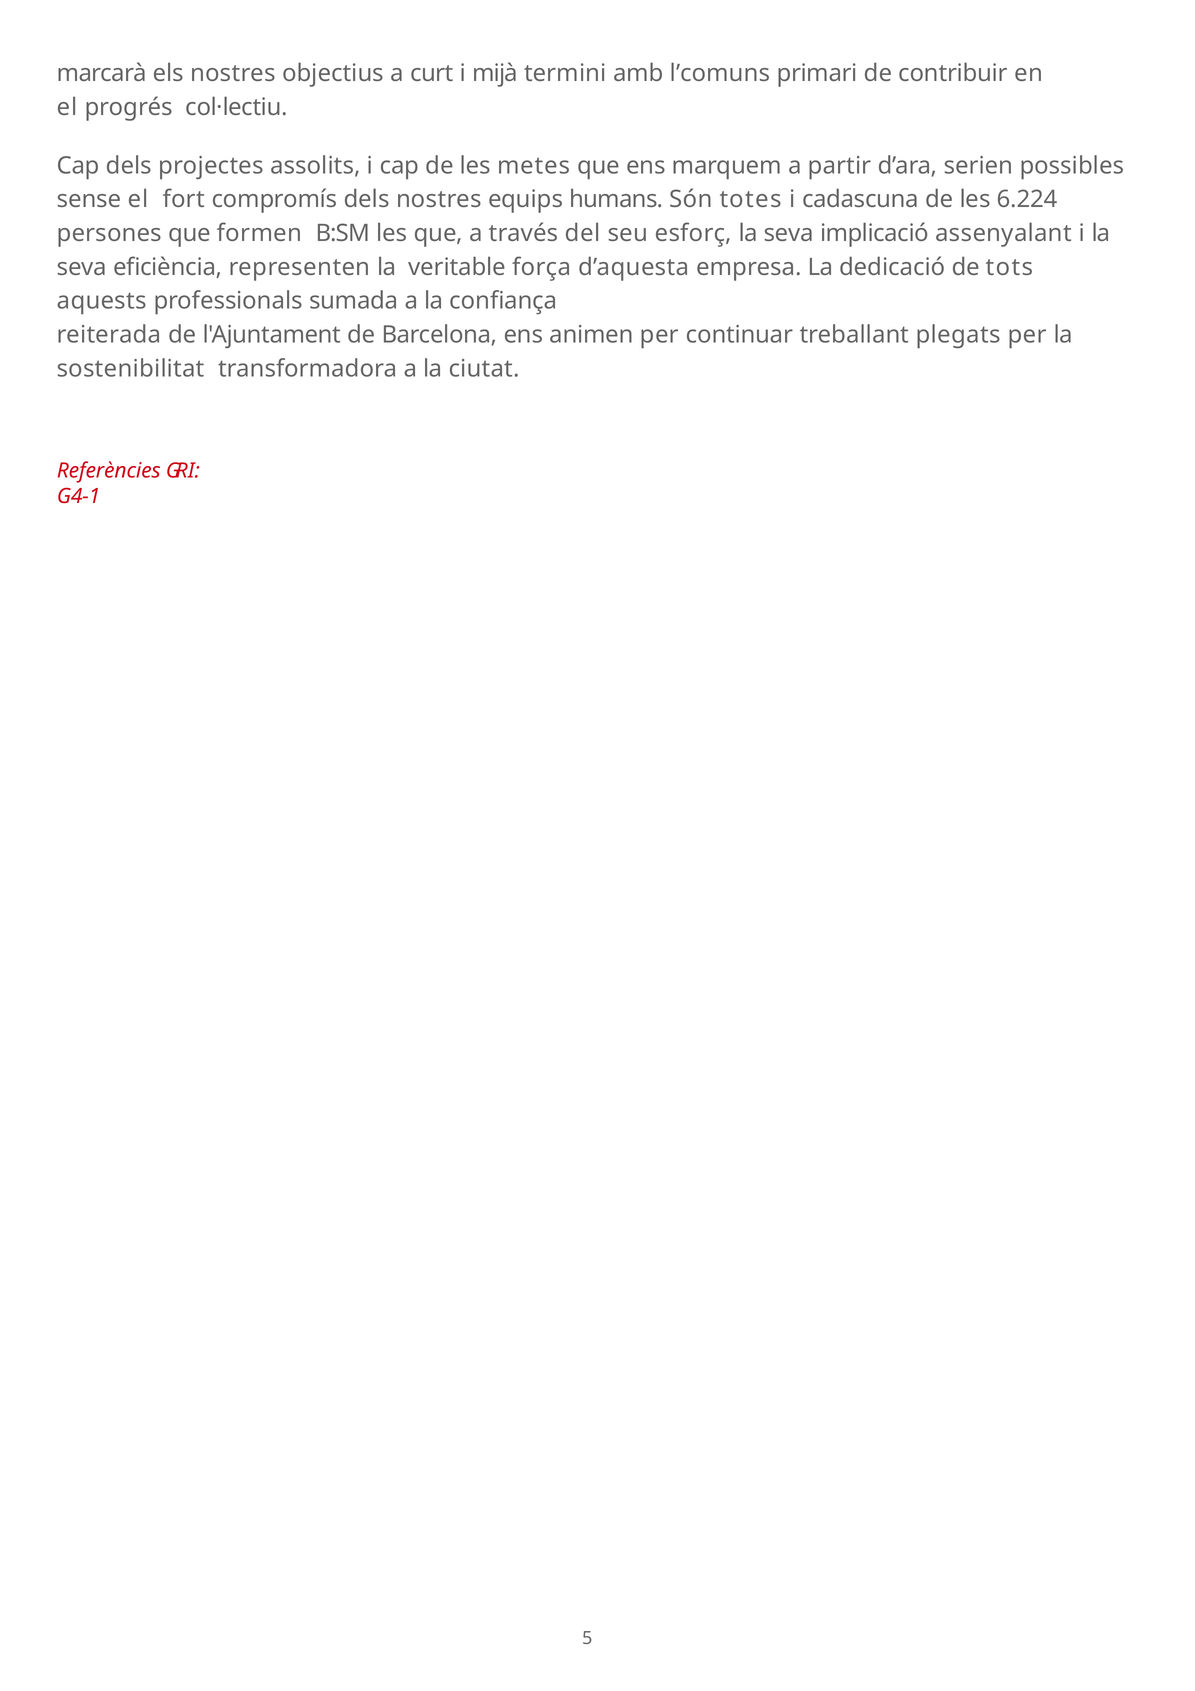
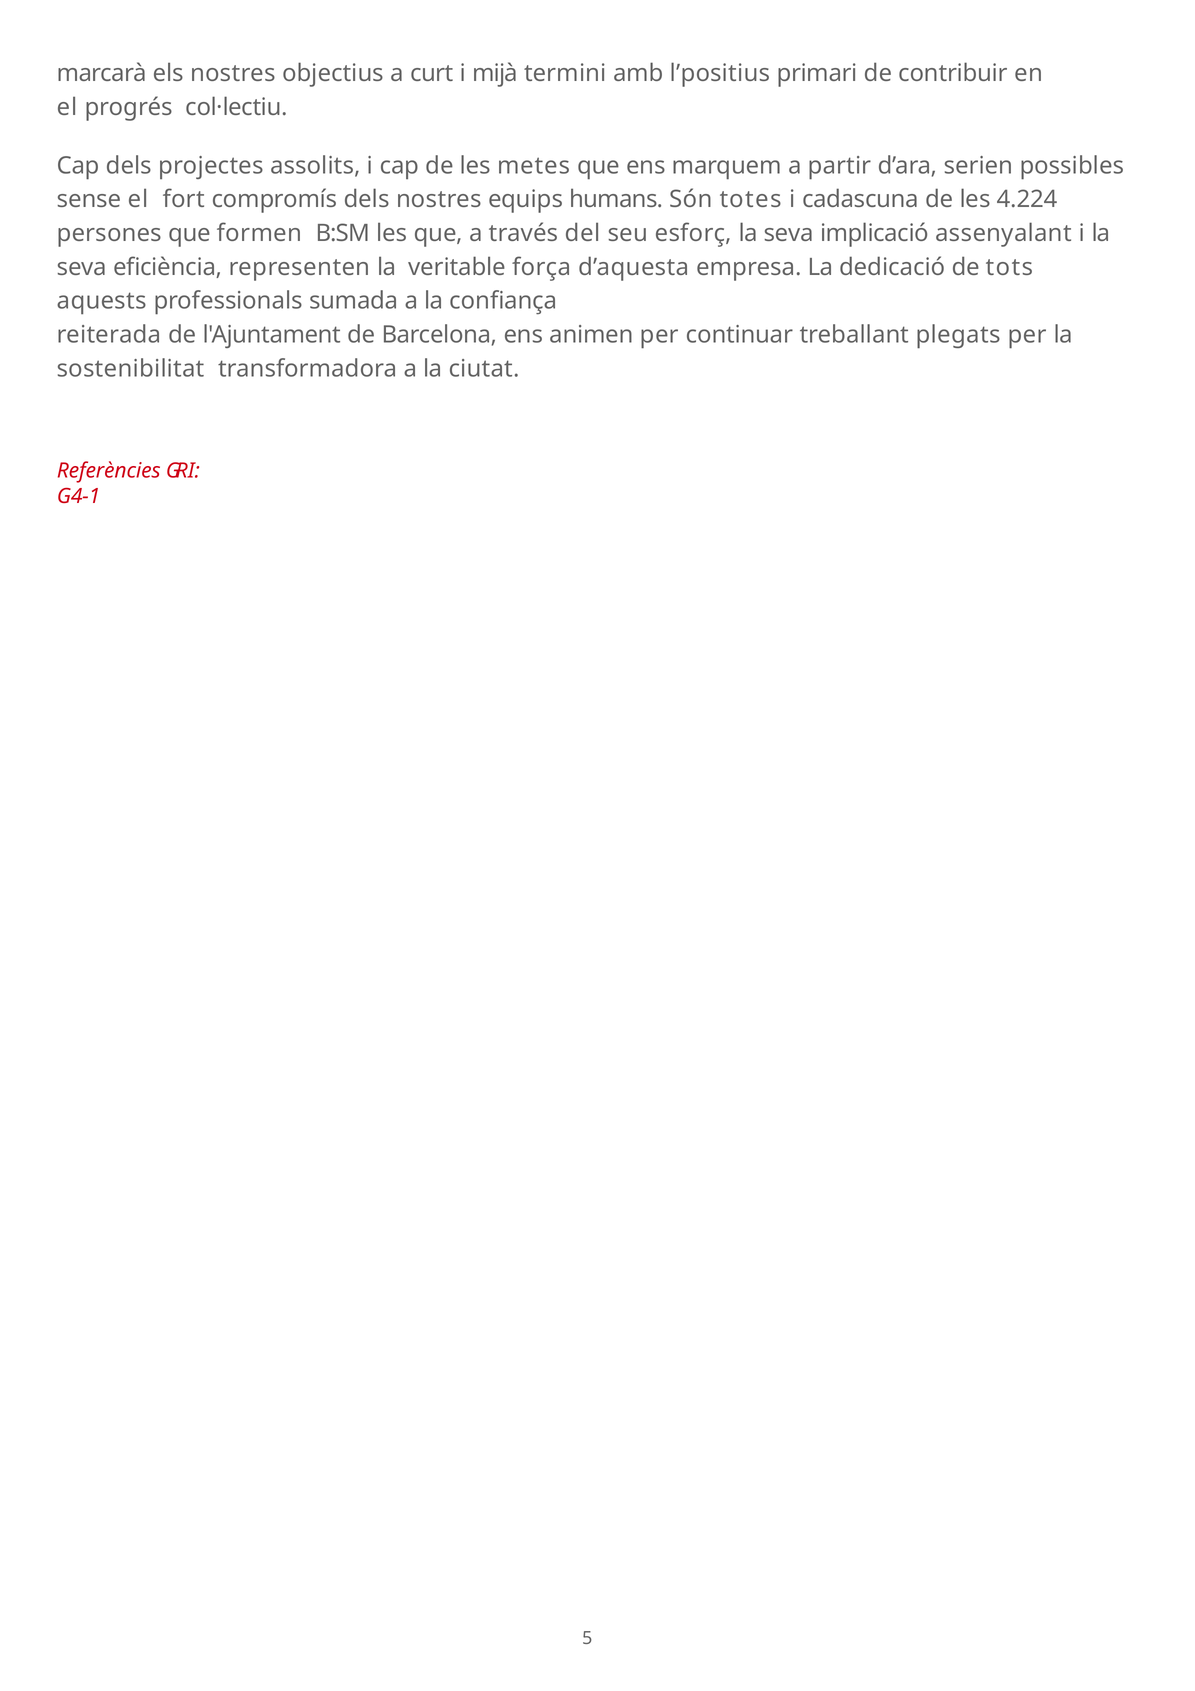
l’comuns: l’comuns -> l’positius (720, 74)
6.224: 6.224 -> 4.224 (1027, 200)
